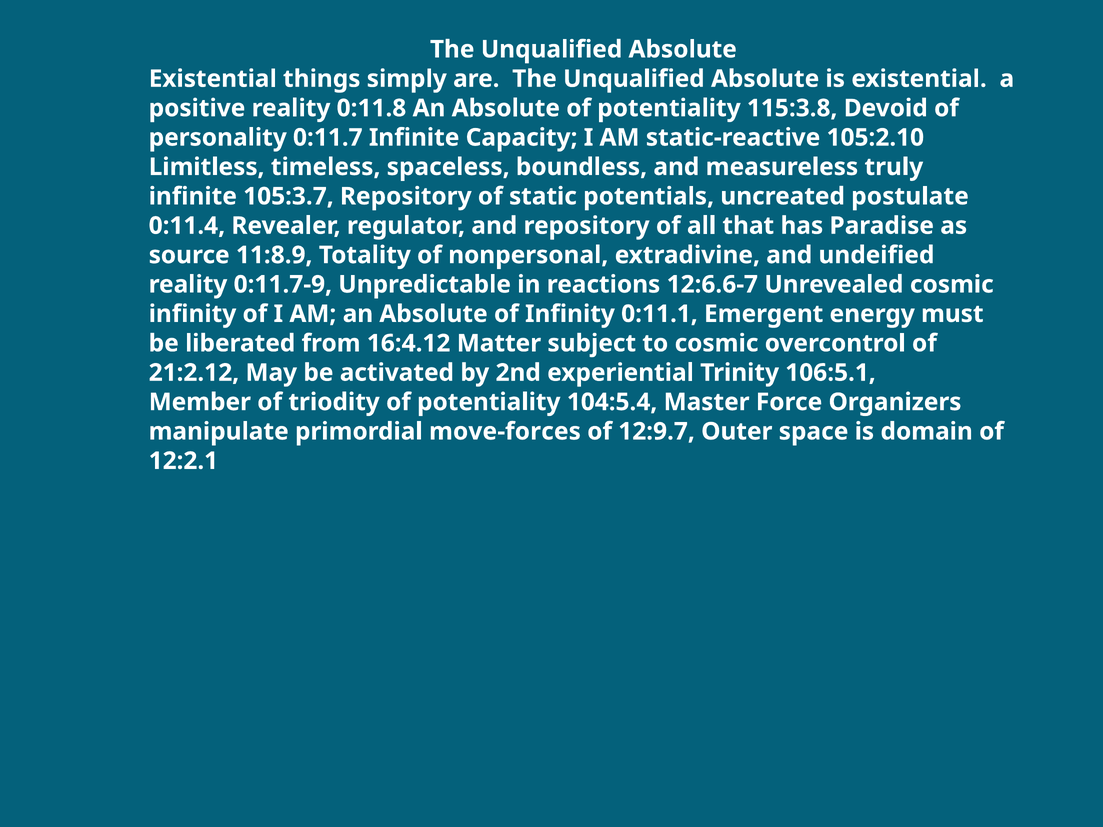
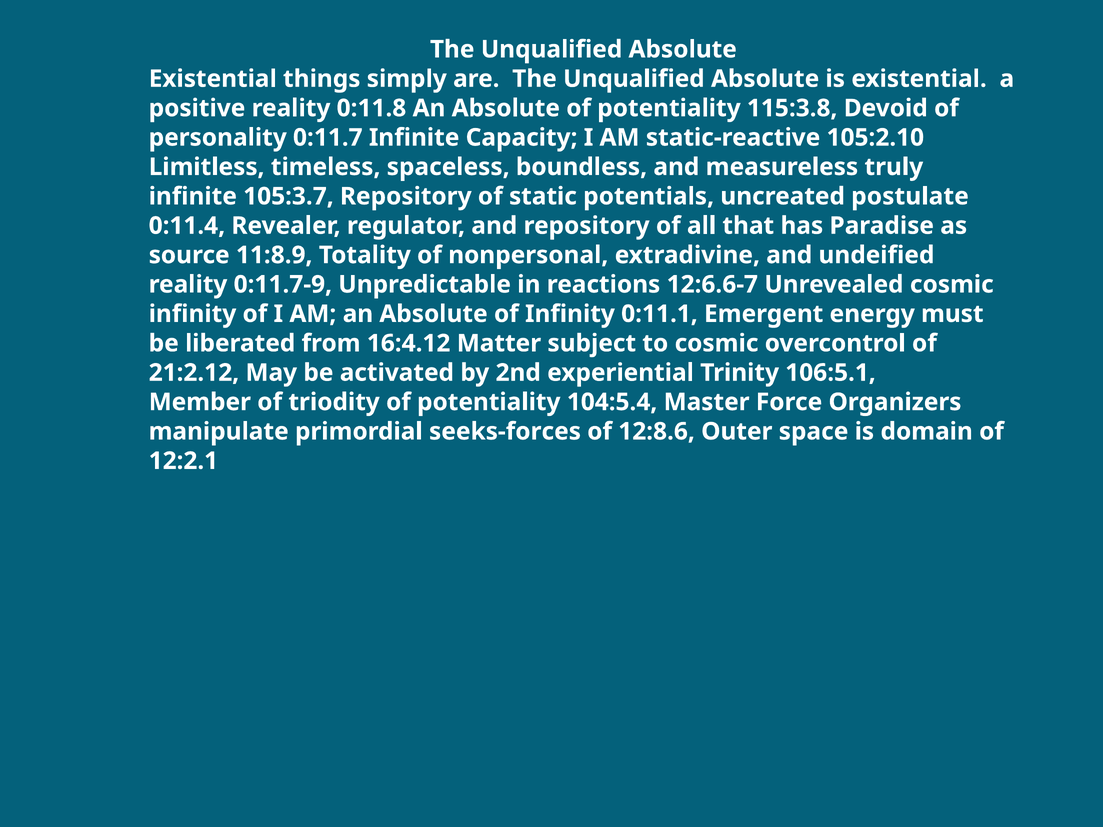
move-forces: move-forces -> seeks-forces (505, 432)
12:9.7: 12:9.7 -> 12:8.6 (657, 432)
